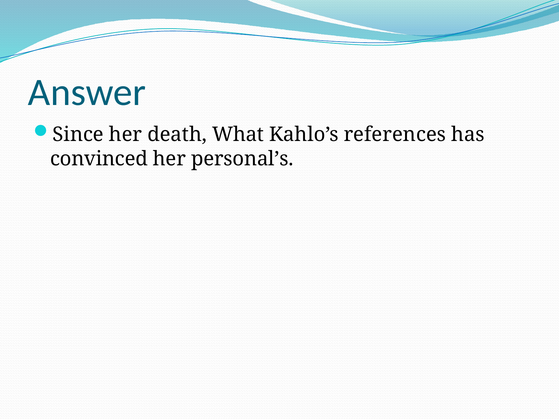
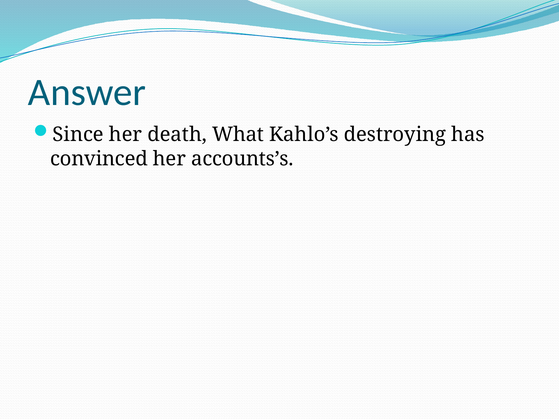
references: references -> destroying (395, 135)
personal’s: personal’s -> accounts’s (242, 159)
